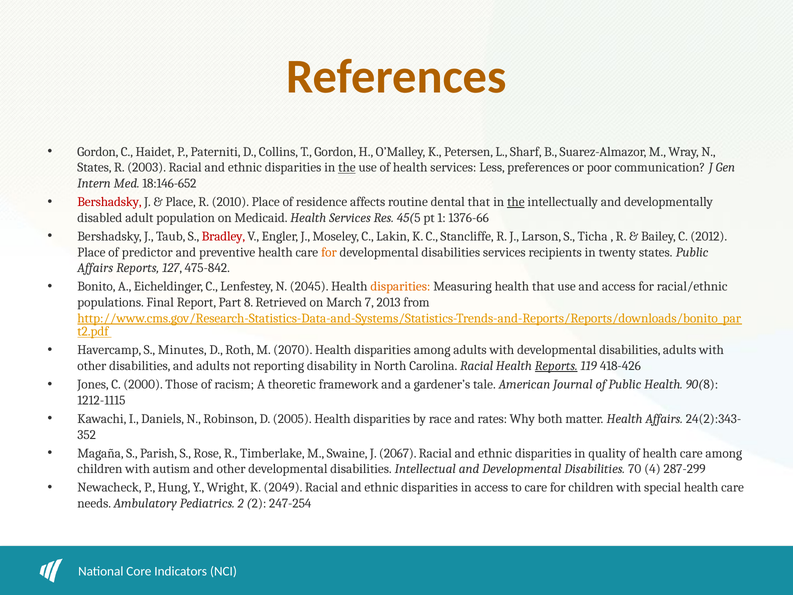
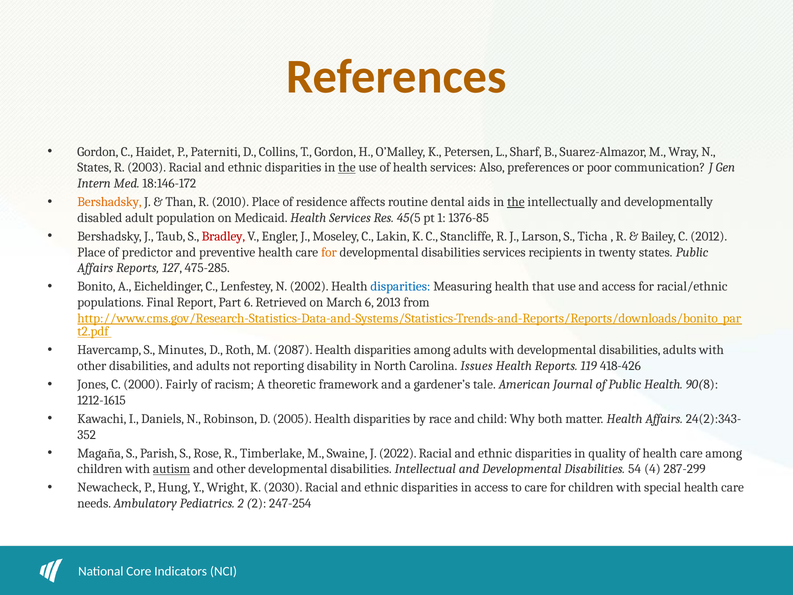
Less: Less -> Also (492, 167)
18:146-652: 18:146-652 -> 18:146-172 (169, 183)
Bershadsky colour: red -> orange (110, 202)
Place: Place -> Than (181, 202)
dental that: that -> aids (479, 202)
1376-66: 1376-66 -> 1376-85 (469, 218)
475-842: 475-842 -> 475-285 (207, 268)
2045: 2045 -> 2002 (309, 286)
disparities colour: orange -> blue (400, 286)
Part 8: 8 -> 6 (249, 302)
March 7: 7 -> 6 (369, 302)
2070: 2070 -> 2087 (293, 350)
Carolina Racial: Racial -> Issues (476, 366)
Reports underline: present -> none (556, 366)
Those: Those -> Fairly (182, 384)
1212-1115: 1212-1115 -> 1212-1615 (102, 400)
rates: rates -> child (492, 419)
2067: 2067 -> 2022 (398, 453)
autism underline: none -> present (172, 469)
70: 70 -> 54 (635, 469)
2049: 2049 -> 2030 (283, 487)
